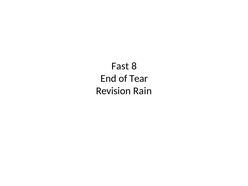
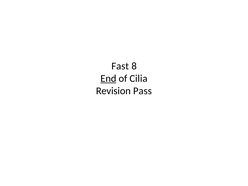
End underline: none -> present (108, 78)
Tear: Tear -> Cilia (138, 78)
Rain: Rain -> Pass (142, 91)
